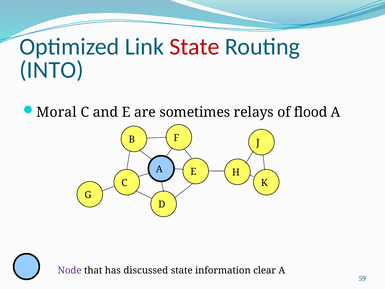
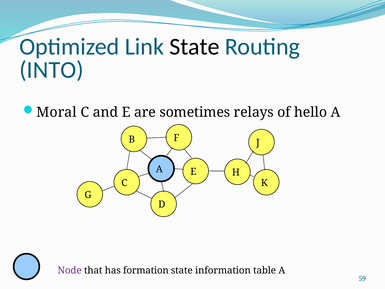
State colour: red -> black (194, 47)
flood: flood -> hello (311, 112)
discussed: discussed -> formation (146, 270)
clear: clear -> table (265, 270)
